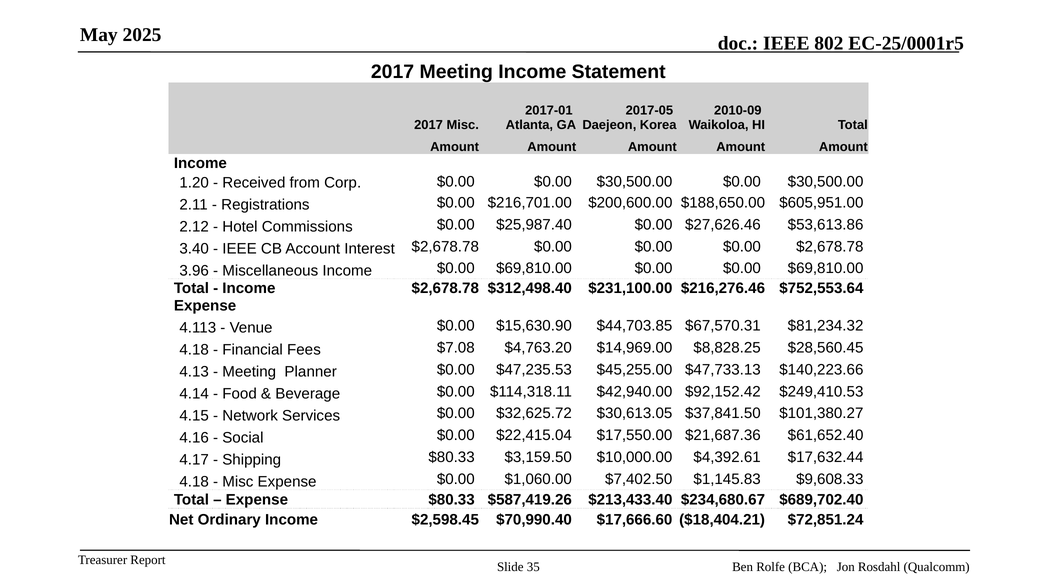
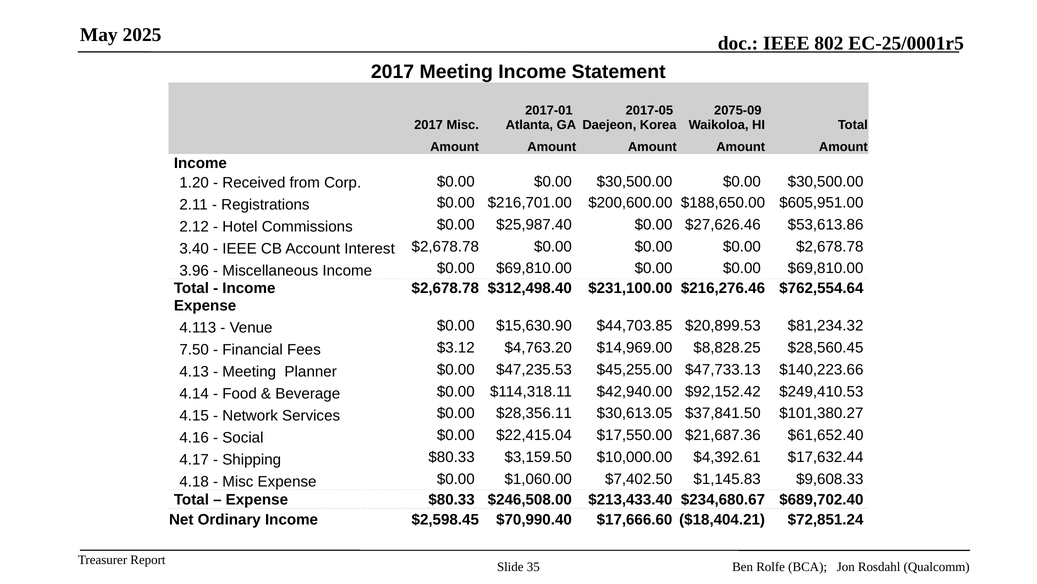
2010-09: 2010-09 -> 2075-09 (738, 110)
$752,553.64: $752,553.64 -> $762,554.64 (821, 288)
$67,570.31: $67,570.31 -> $20,899.53 (723, 325)
4.18: 4.18 -> 7.50 (194, 349)
$7.08: $7.08 -> $3.12 (456, 347)
$32,625.72: $32,625.72 -> $28,356.11 (534, 413)
$587,419.26: $587,419.26 -> $246,508.00 (530, 499)
